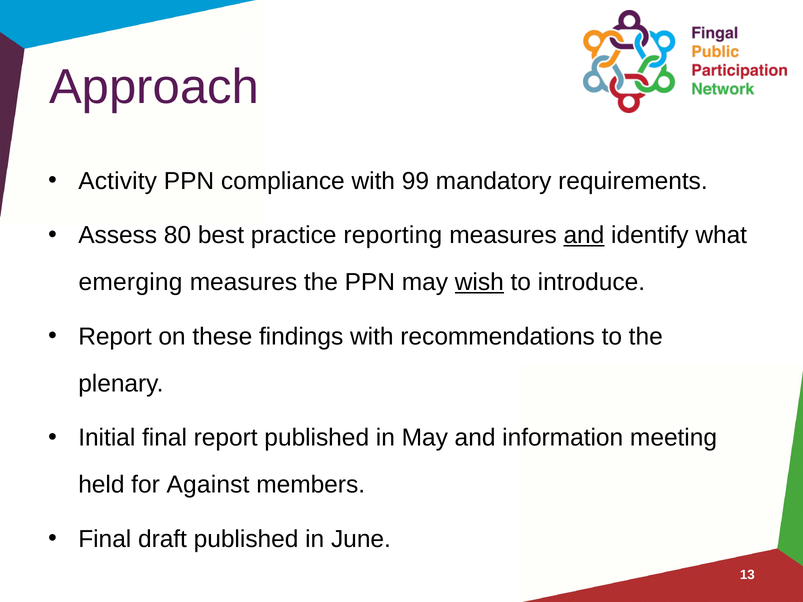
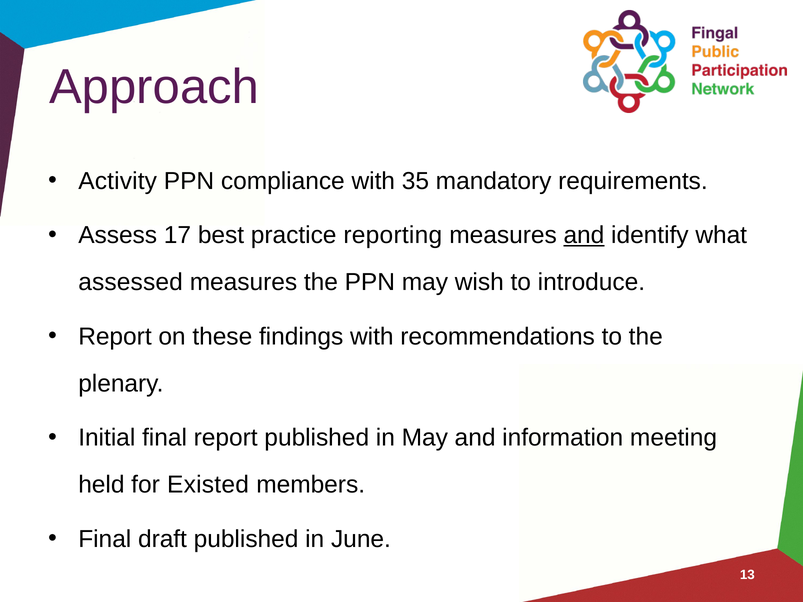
99: 99 -> 35 (415, 181)
80: 80 -> 17 (177, 235)
emerging: emerging -> assessed (131, 282)
wish underline: present -> none (479, 282)
Against: Against -> Existed (208, 485)
